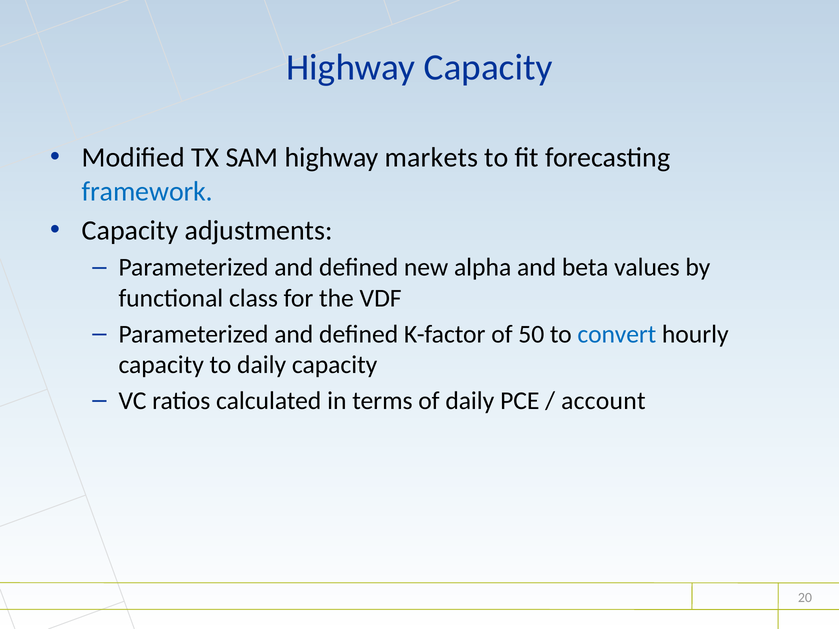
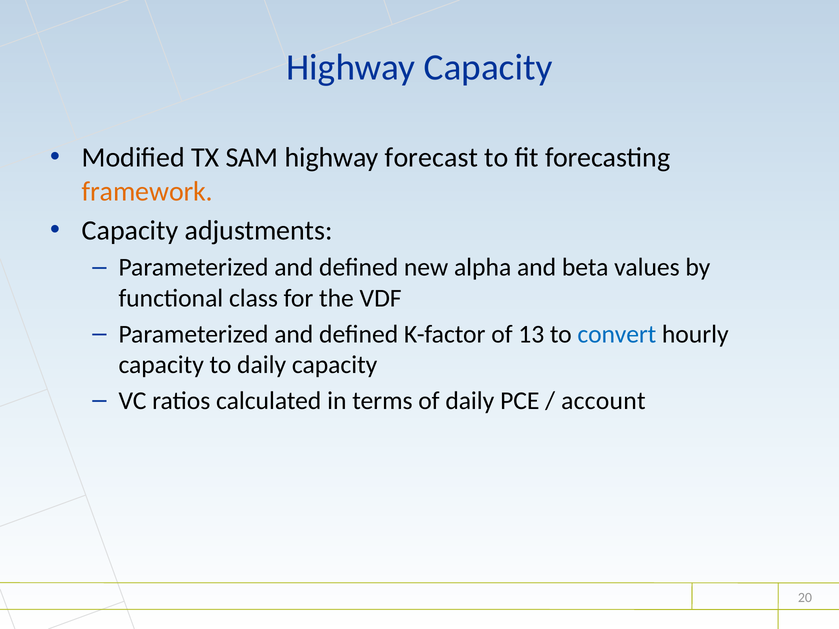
markets: markets -> forecast (431, 158)
framework colour: blue -> orange (147, 191)
50: 50 -> 13 (531, 334)
